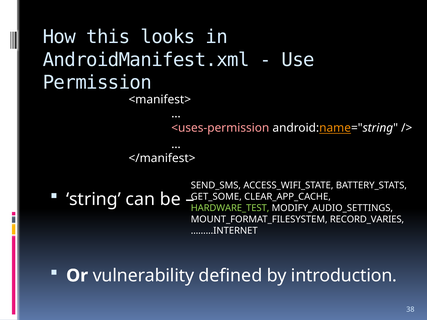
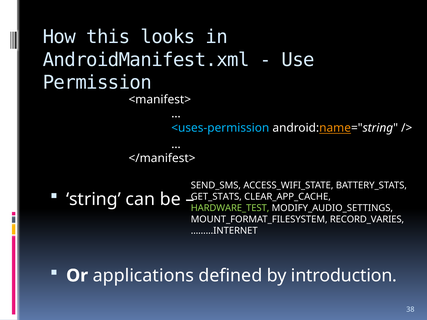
<uses-permission colour: pink -> light blue (220, 128)
GET_SOME: GET_SOME -> GET_STATS (216, 197)
vulnerability: vulnerability -> applications (143, 276)
